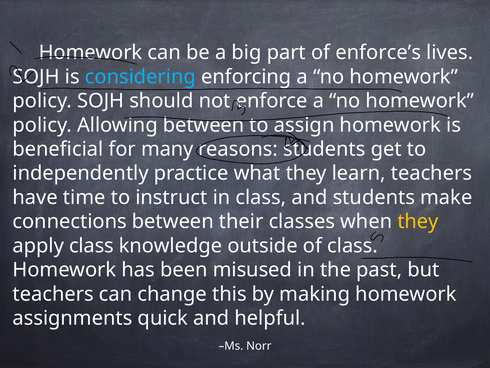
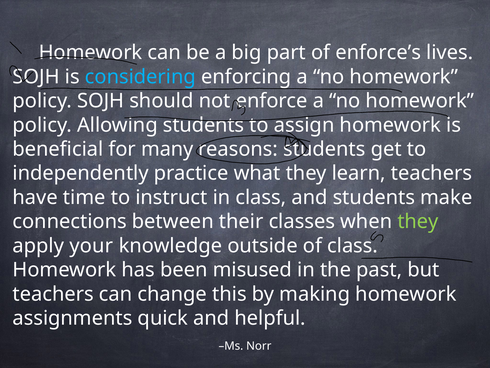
Allowing between: between -> students (204, 125)
they colour: yellow -> light green (418, 221)
apply class: class -> your (91, 245)
